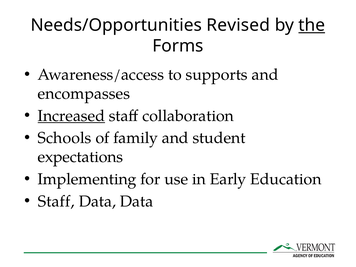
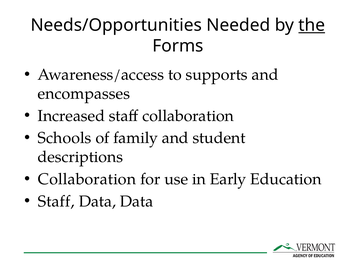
Revised: Revised -> Needed (238, 25)
Increased underline: present -> none (71, 116)
expectations: expectations -> descriptions (80, 157)
Implementing: Implementing -> Collaboration (87, 179)
